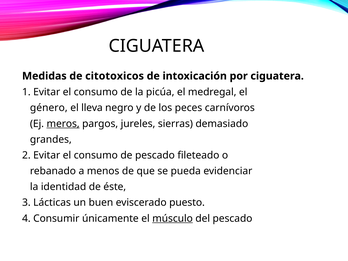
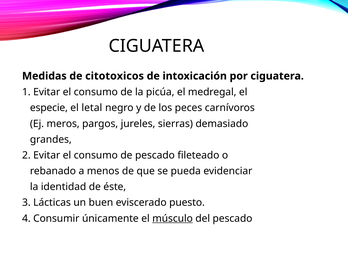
género: género -> especie (49, 108)
lleva: lleva -> letal (92, 108)
meros underline: present -> none (63, 124)
